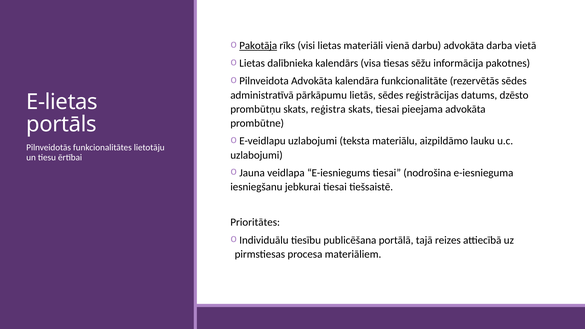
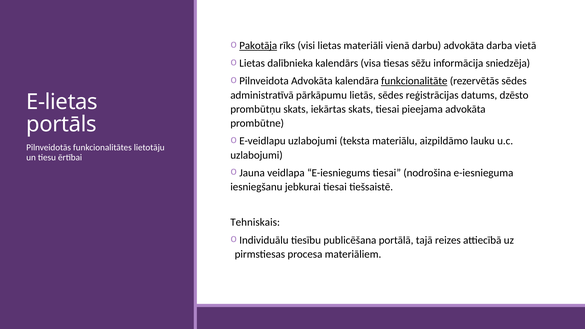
pakotnes: pakotnes -> sniedzēja (508, 63)
funkcionalitāte underline: none -> present (414, 81)
reģistra: reģistra -> iekārtas (328, 109)
Prioritātes: Prioritātes -> Tehniskais (255, 222)
